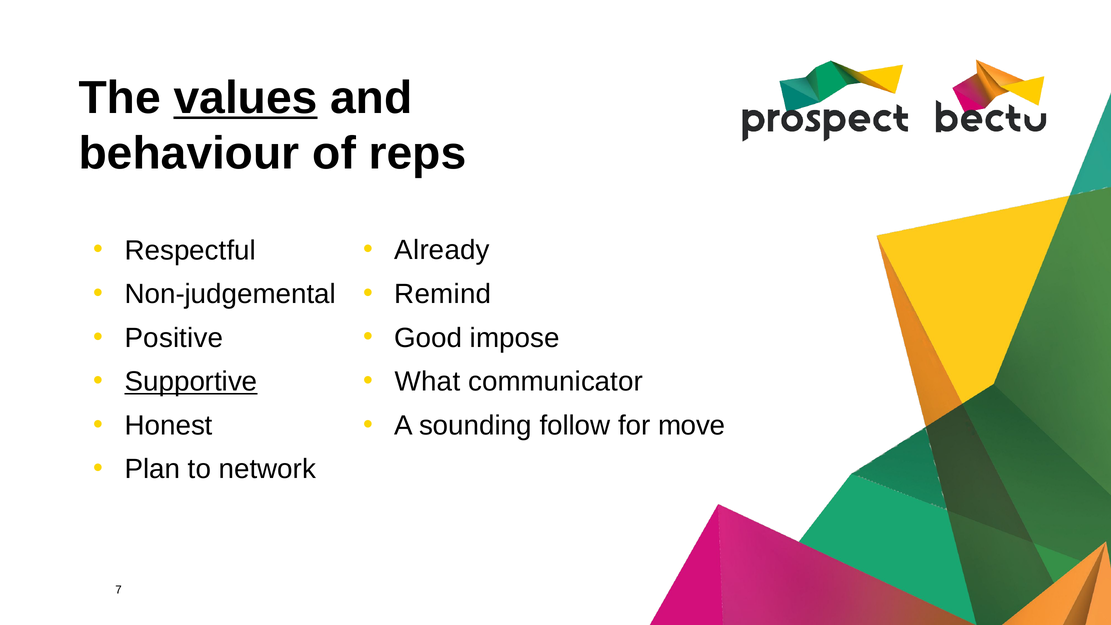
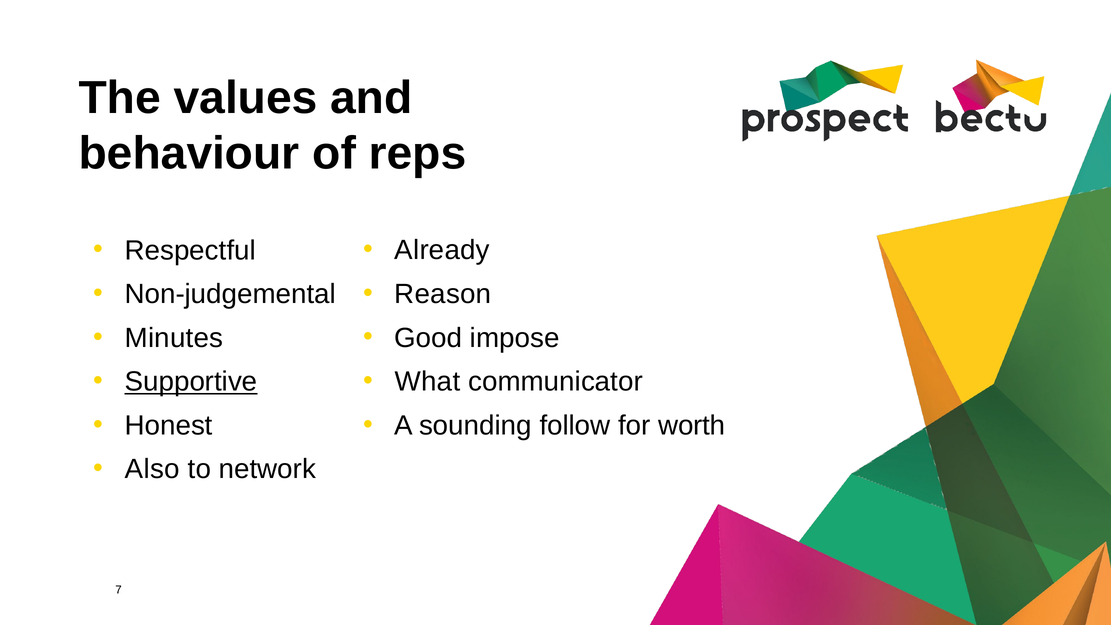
values underline: present -> none (246, 98)
Remind: Remind -> Reason (443, 294)
Positive: Positive -> Minutes (174, 338)
move: move -> worth (692, 425)
Plan: Plan -> Also (152, 469)
